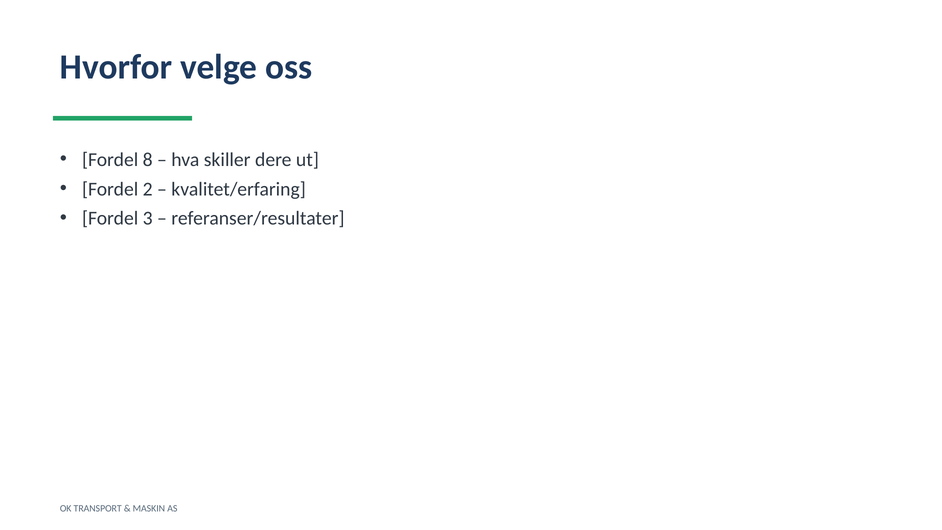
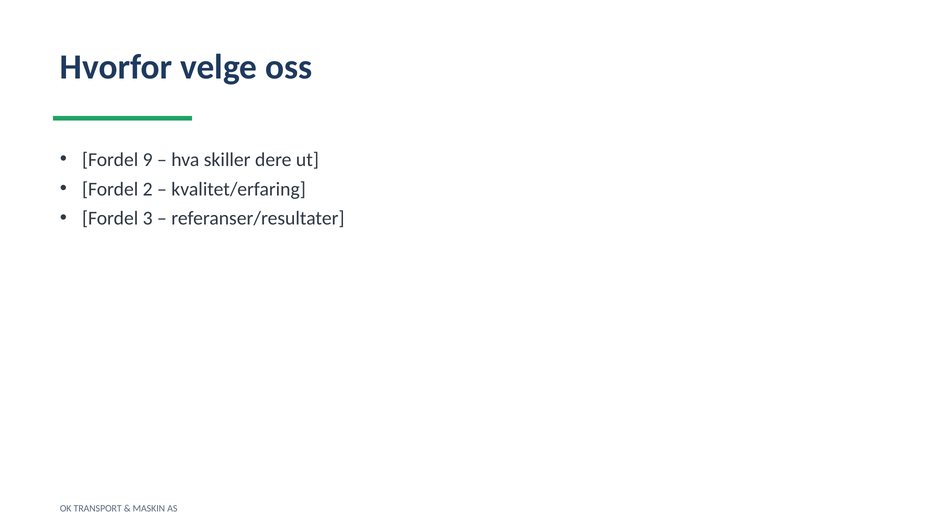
8: 8 -> 9 (148, 160)
